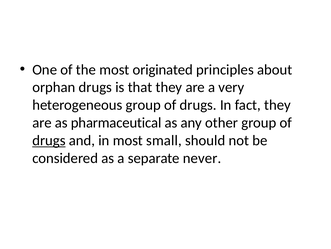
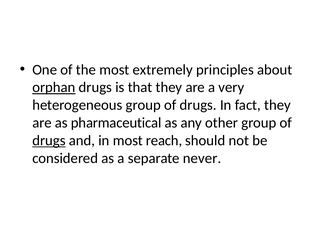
originated: originated -> extremely (163, 69)
orphan underline: none -> present (54, 87)
small: small -> reach (164, 140)
